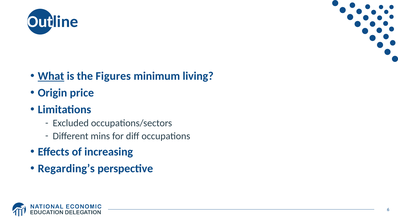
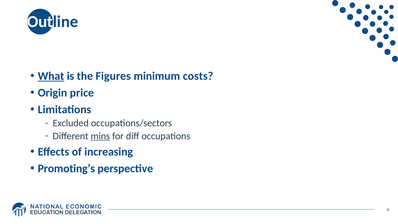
living: living -> costs (198, 76)
mins underline: none -> present (100, 136)
Regarding’s: Regarding’s -> Promoting’s (66, 168)
